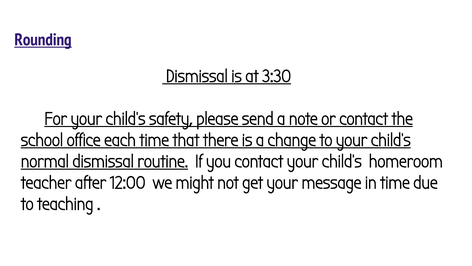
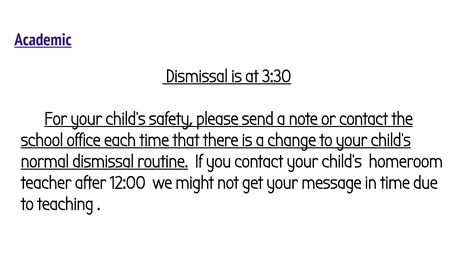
Rounding: Rounding -> Academic (43, 40)
